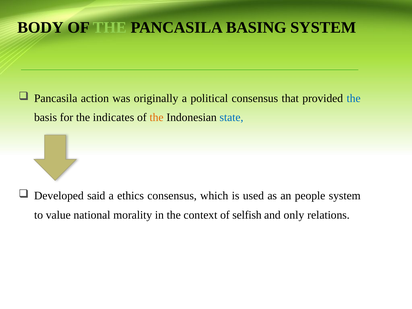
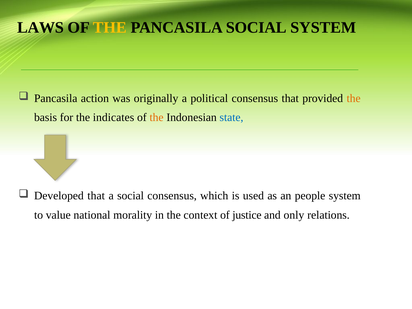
BODY: BODY -> LAWS (40, 27)
THE colour: light green -> yellow (110, 27)
PANCASILA BASING: BASING -> SOCIAL (256, 27)
the colour: blue -> orange (354, 98)
Developed said: said -> that (96, 196)
a ethics: ethics -> social (131, 196)
selfish: selfish -> justice (247, 215)
